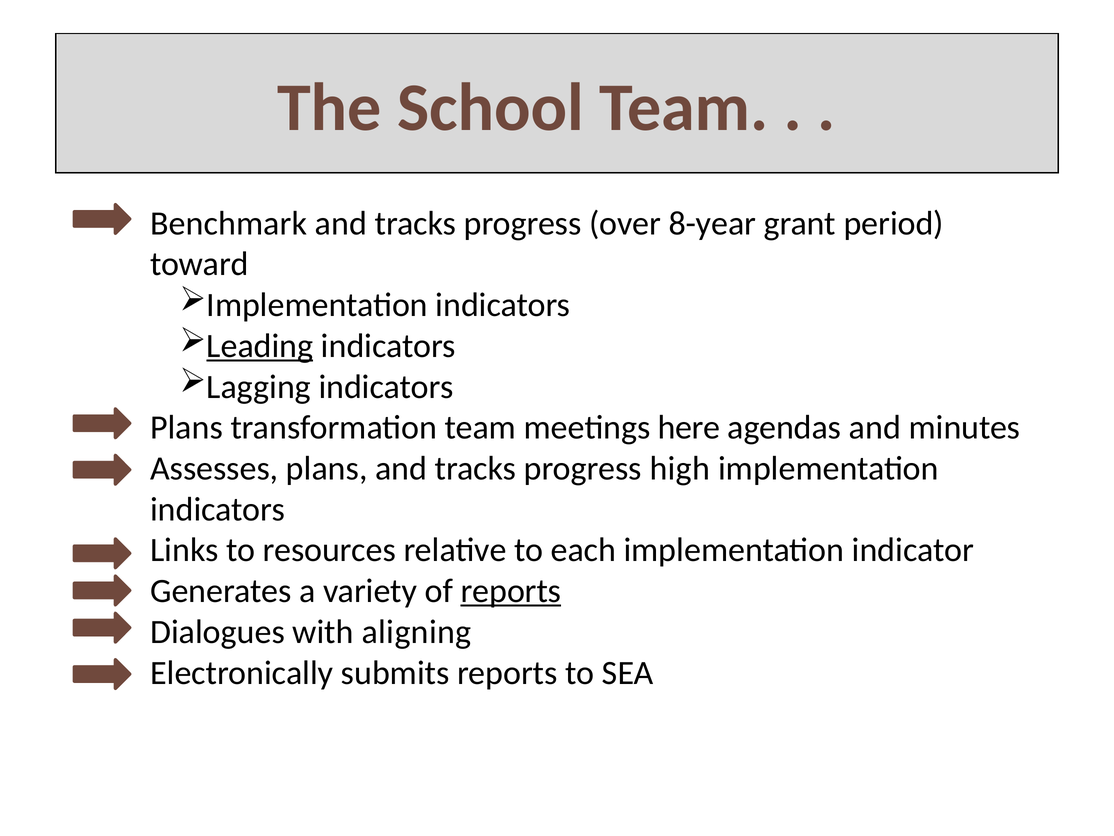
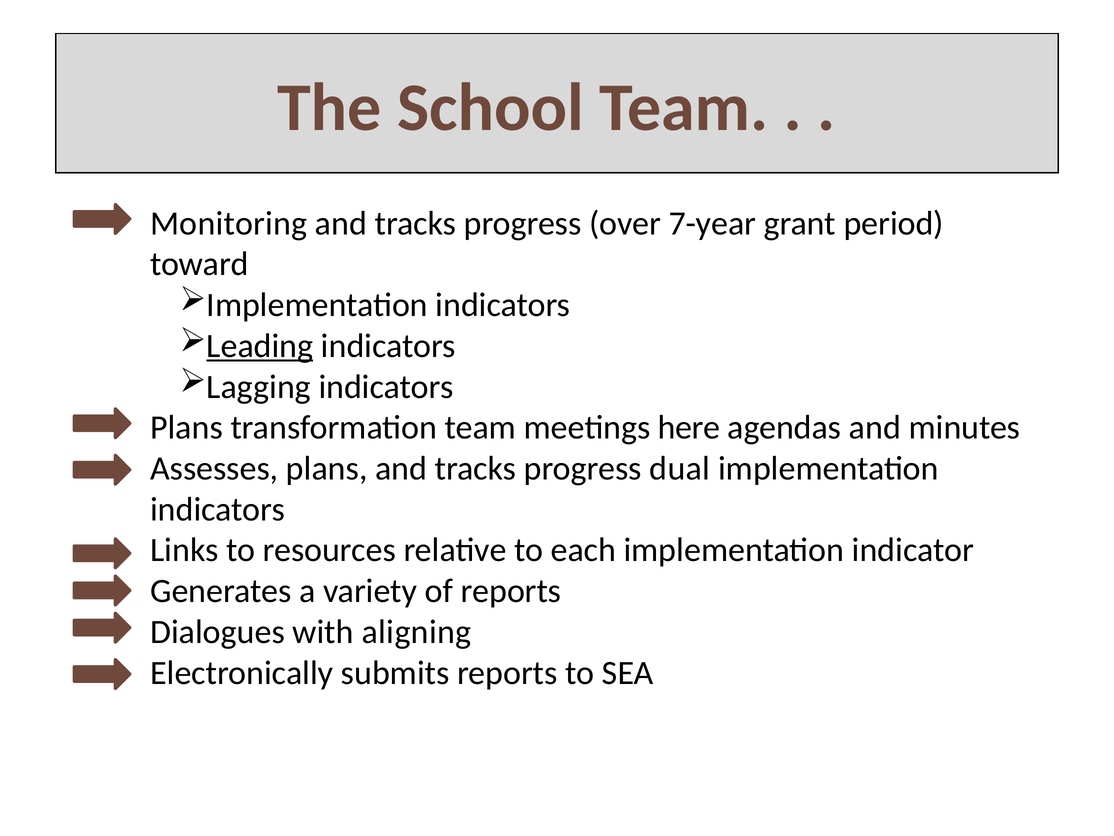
Benchmark: Benchmark -> Monitoring (229, 223)
8-year: 8-year -> 7-year (712, 223)
high: high -> dual (680, 468)
reports underline: present -> none (511, 591)
